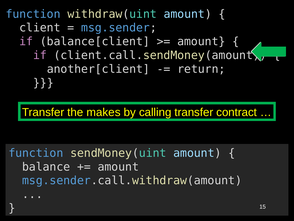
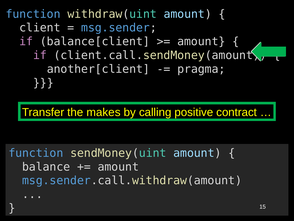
return: return -> pragma (201, 69)
calling transfer: transfer -> positive (194, 112)
